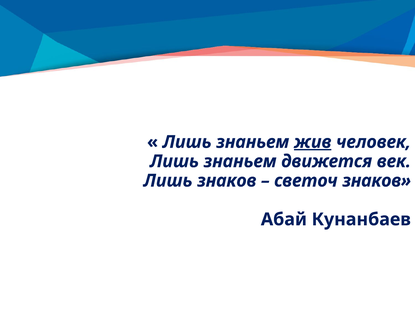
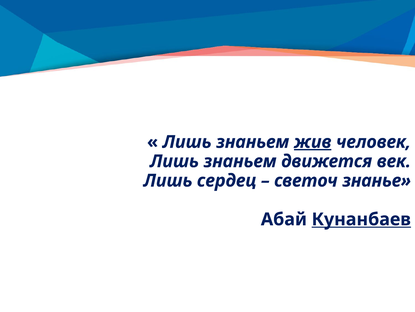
Лишь знаков: знаков -> сердец (227, 180)
светоч знаков: знаков -> знанье (377, 180)
Кунанбаев underline: none -> present (361, 219)
